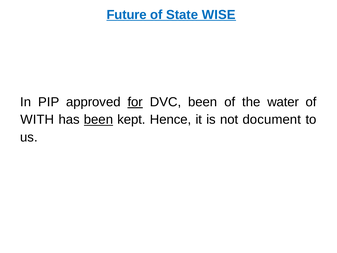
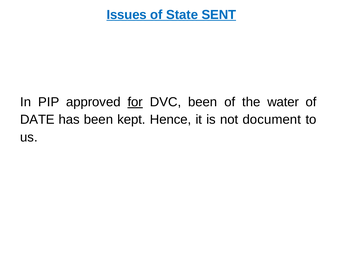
Future: Future -> Issues (127, 15)
WISE: WISE -> SENT (219, 15)
WITH: WITH -> DATE (37, 120)
been underline: present -> none (98, 120)
